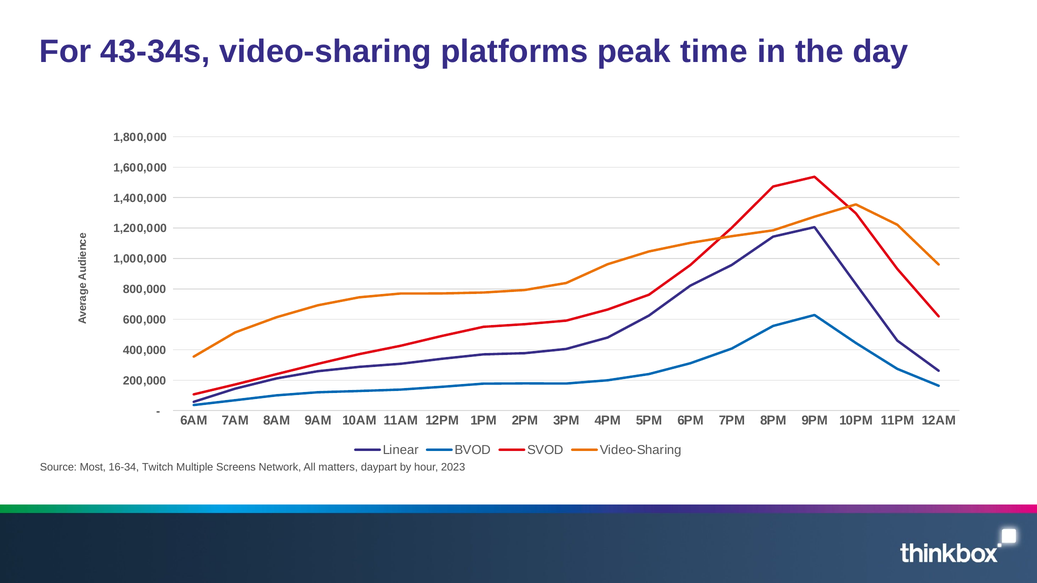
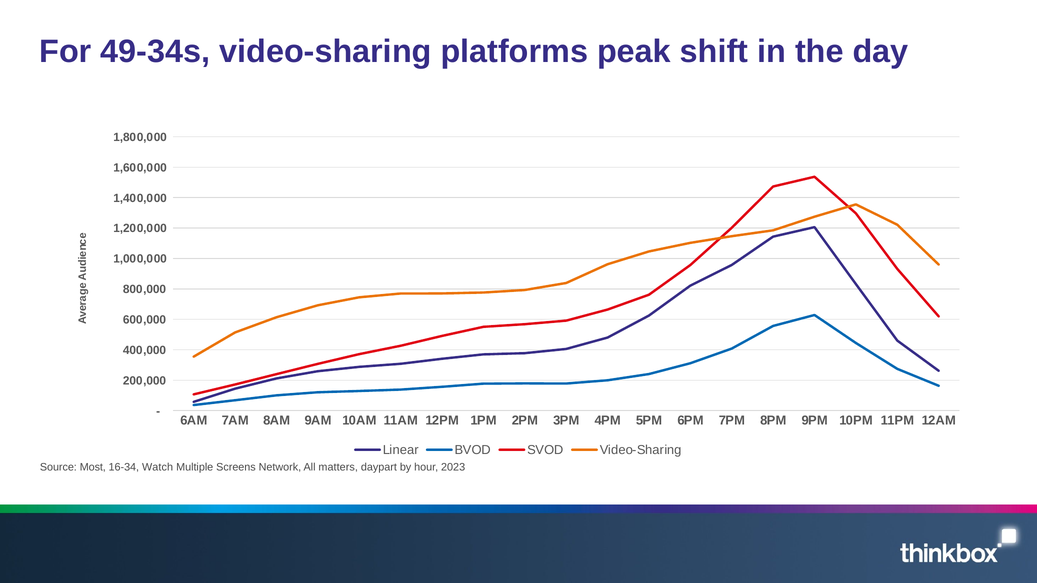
43-34s: 43-34s -> 49-34s (155, 52)
time: time -> shift (714, 52)
Twitch: Twitch -> Watch (158, 467)
